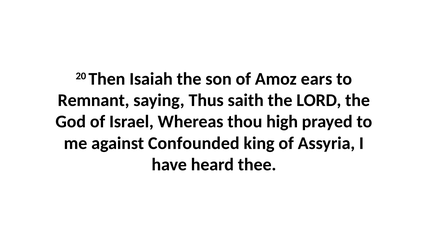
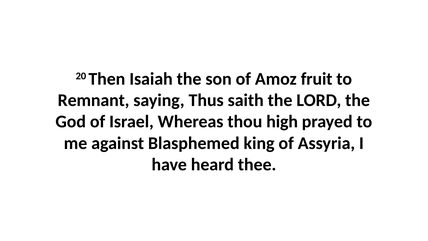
ears: ears -> fruit (317, 79)
Confounded: Confounded -> Blasphemed (194, 143)
